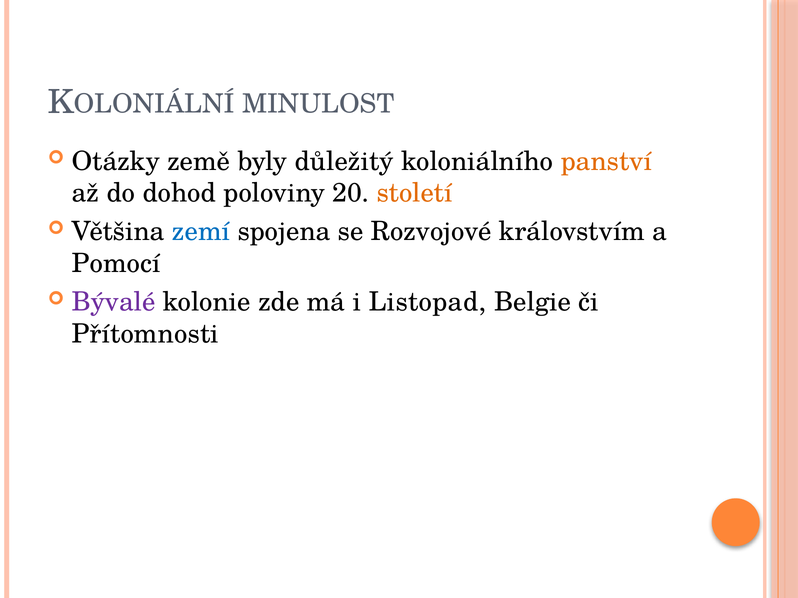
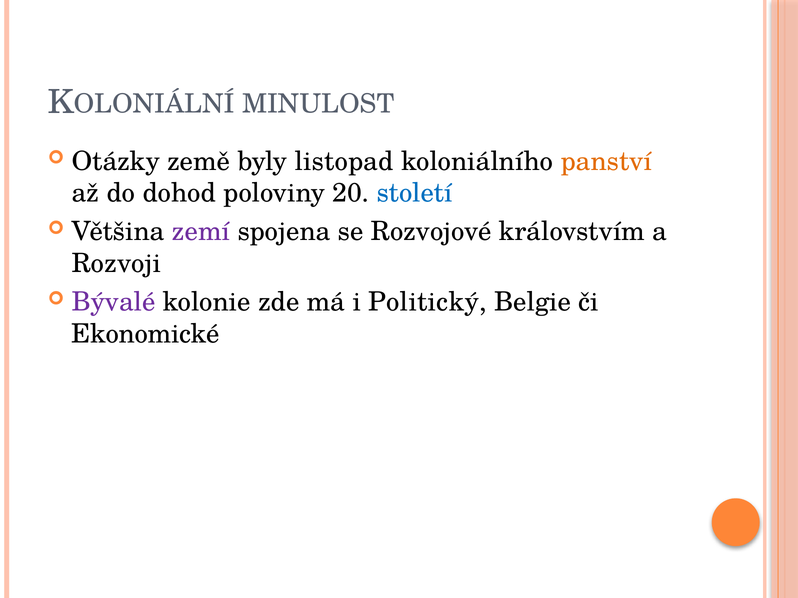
důležitý: důležitý -> listopad (344, 161)
století colour: orange -> blue (415, 193)
zemí colour: blue -> purple (201, 232)
Pomocí: Pomocí -> Rozvoji (116, 264)
Listopad: Listopad -> Politický (427, 302)
Přítomnosti: Přítomnosti -> Ekonomické (145, 334)
